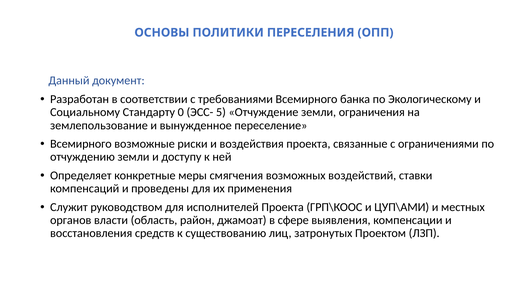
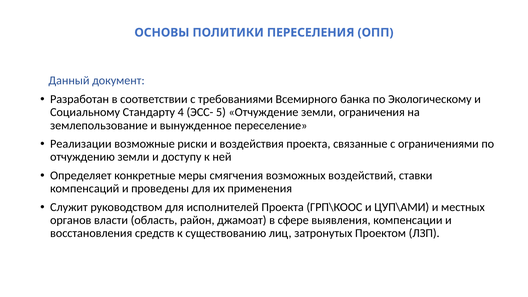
0: 0 -> 4 (181, 112)
Всемирного: Всемирного -> Реализации (81, 144)
